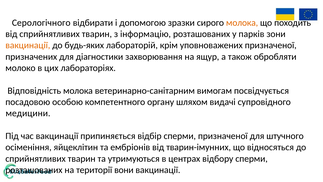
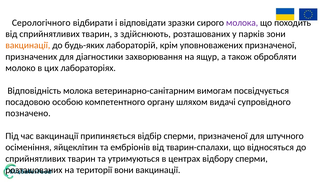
допомогою: допомогою -> відповідати (143, 23)
молока colour: orange -> purple (242, 23)
інформацію: інформацію -> здійснюють (146, 34)
медицини: медицини -> позначено (28, 113)
тварин-імунних: тварин-імунних -> тварин-спалахи (199, 147)
